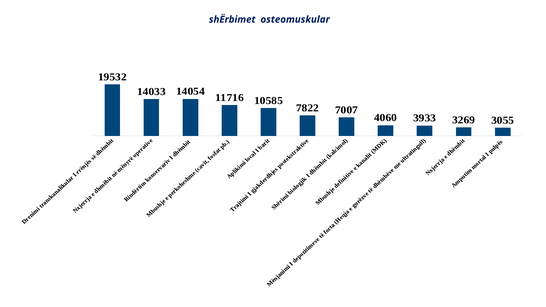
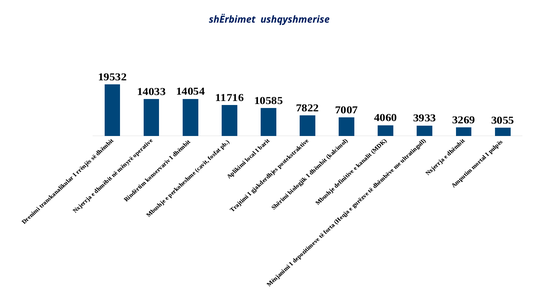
osteomuskular: osteomuskular -> ushqyshmerise (295, 19)
